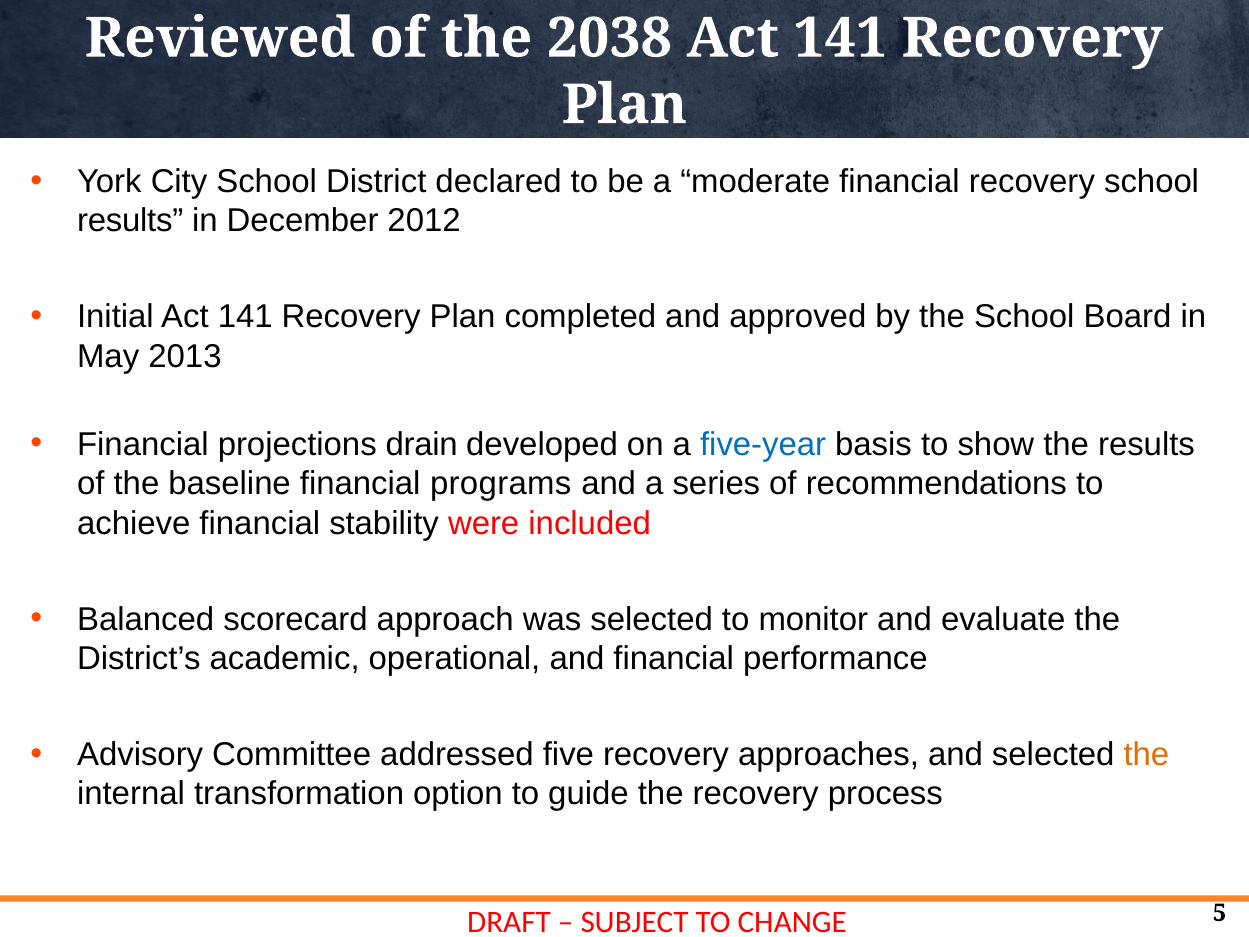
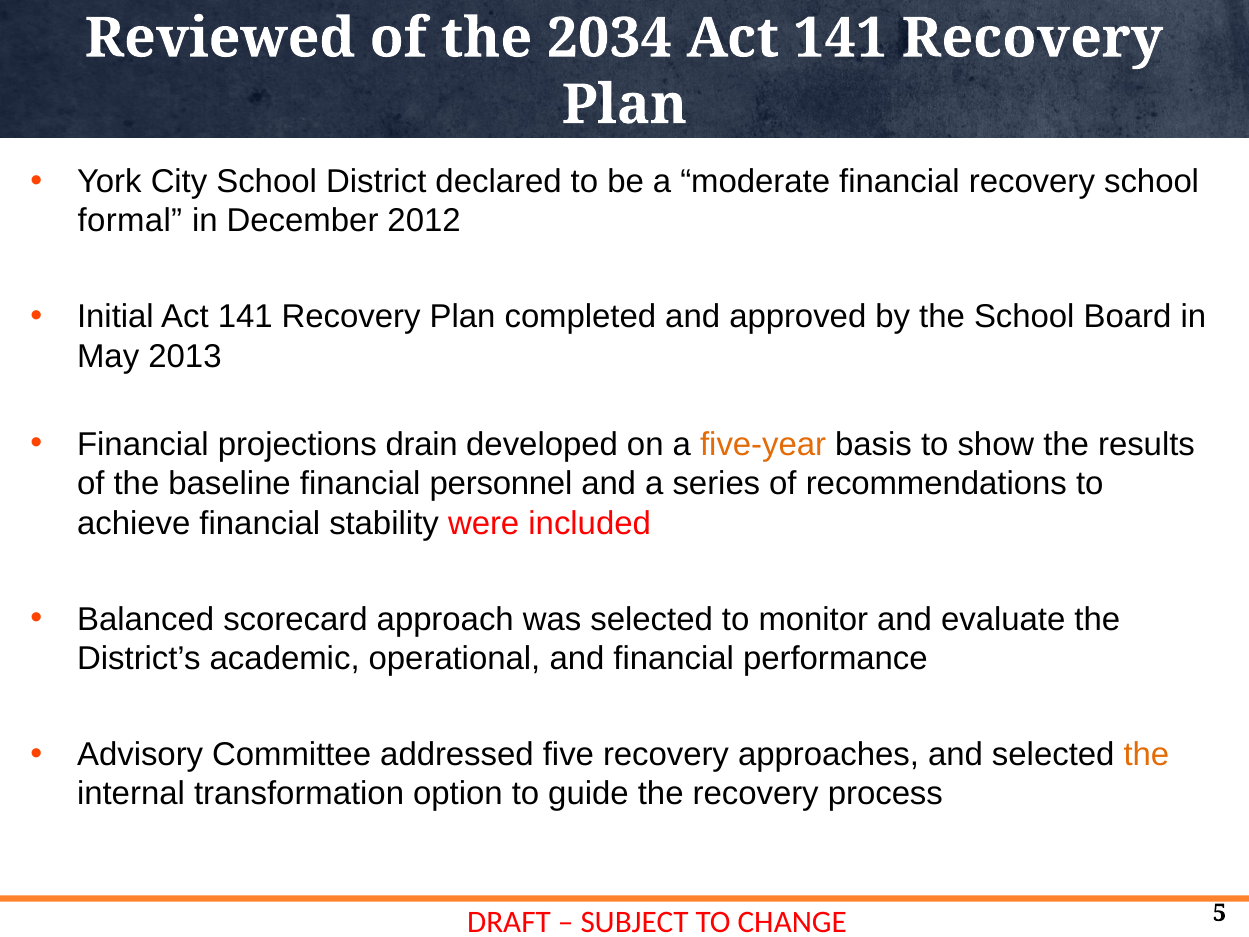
2038: 2038 -> 2034 (609, 38)
results: results -> formal (130, 221)
five-year colour: blue -> orange (763, 444)
programs: programs -> personnel (501, 484)
